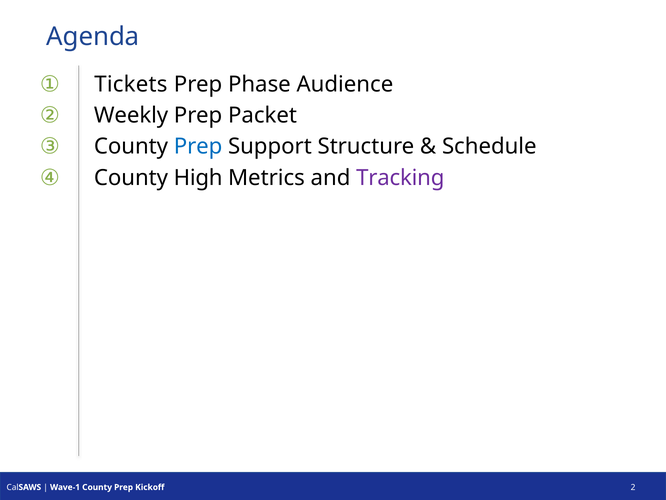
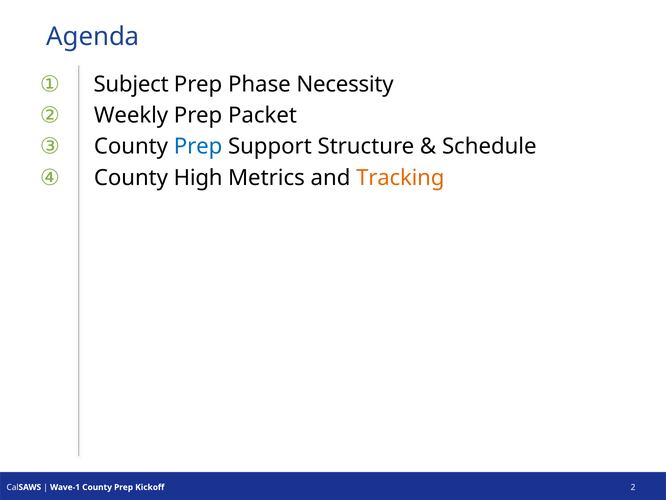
Tickets: Tickets -> Subject (131, 84)
Audience: Audience -> Necessity (345, 84)
Tracking colour: purple -> orange (400, 177)
